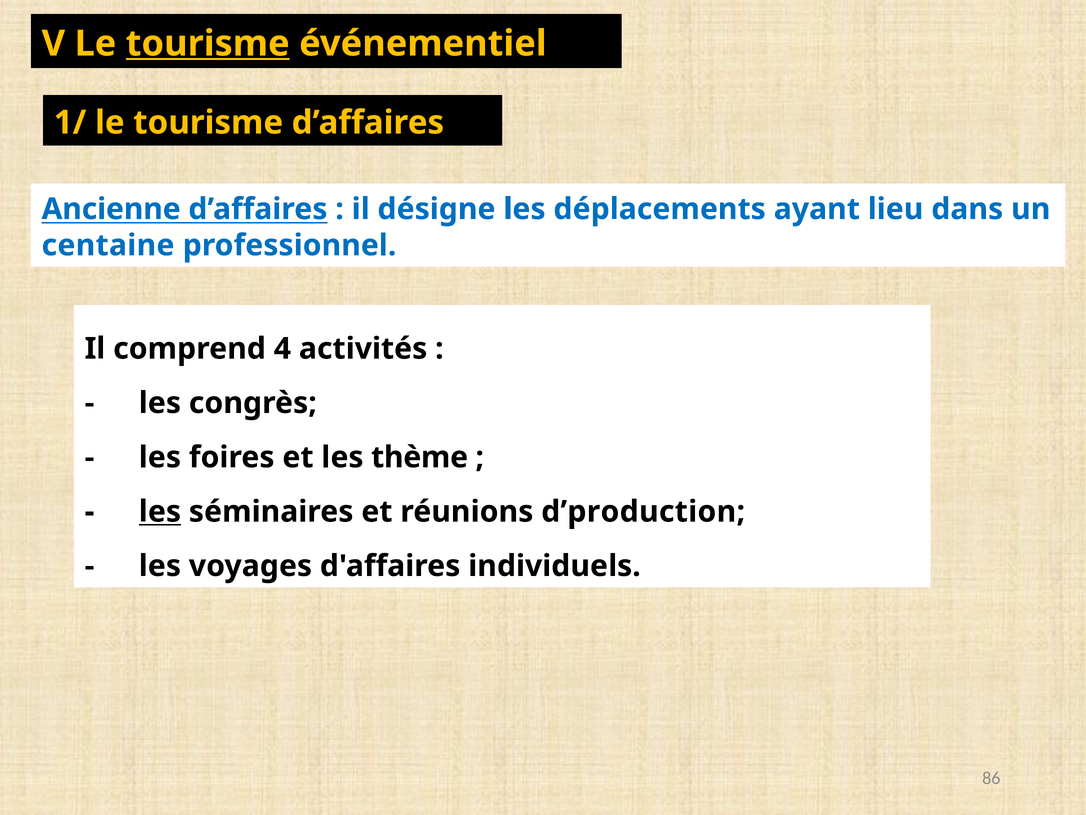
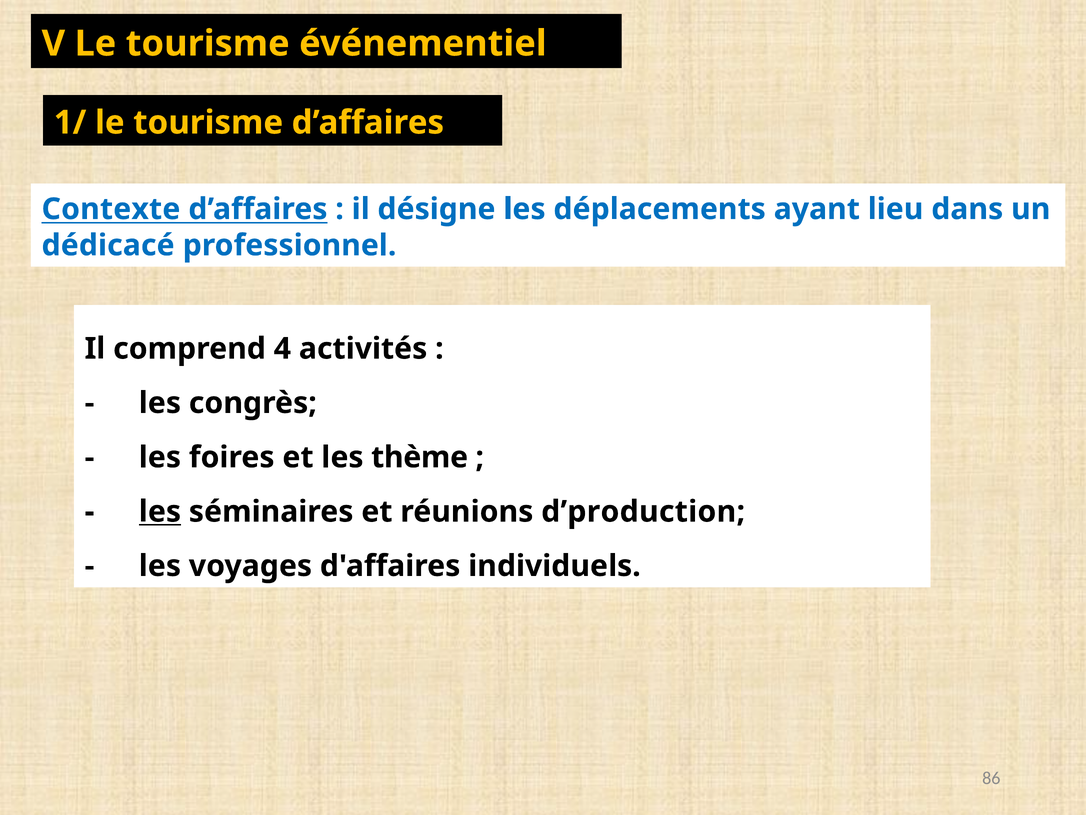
tourisme underline: present -> none (208, 44)
Ancienne: Ancienne -> Contexte (111, 209)
centaine: centaine -> dédicacé (108, 245)
